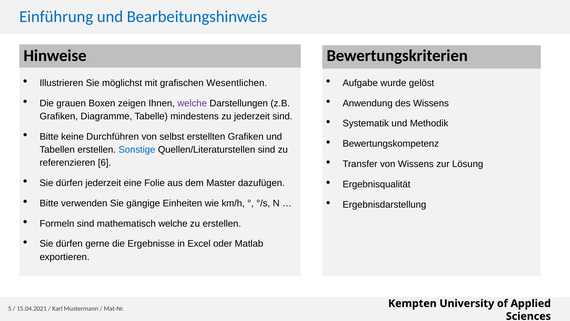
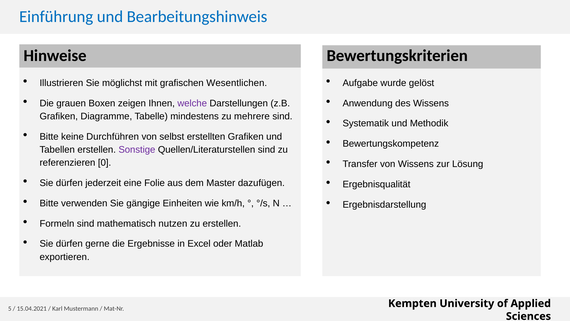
zu jederzeit: jederzeit -> mehrere (252, 116)
Sonstige colour: blue -> purple (137, 150)
6: 6 -> 0 (105, 163)
mathematisch welche: welche -> nutzen (173, 223)
